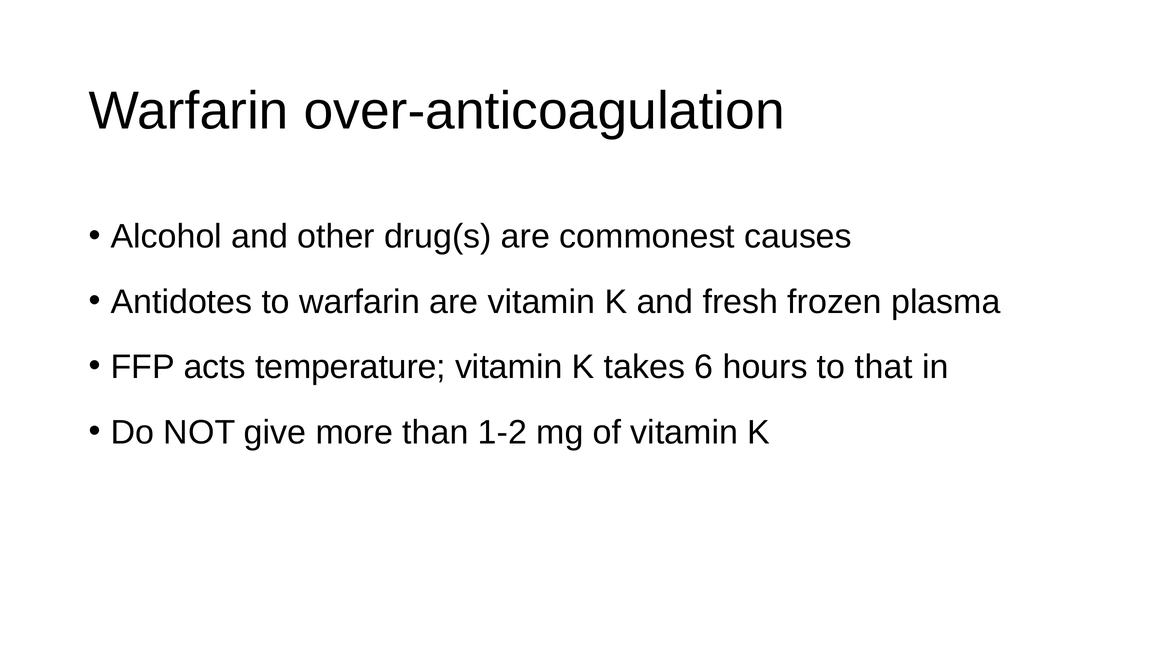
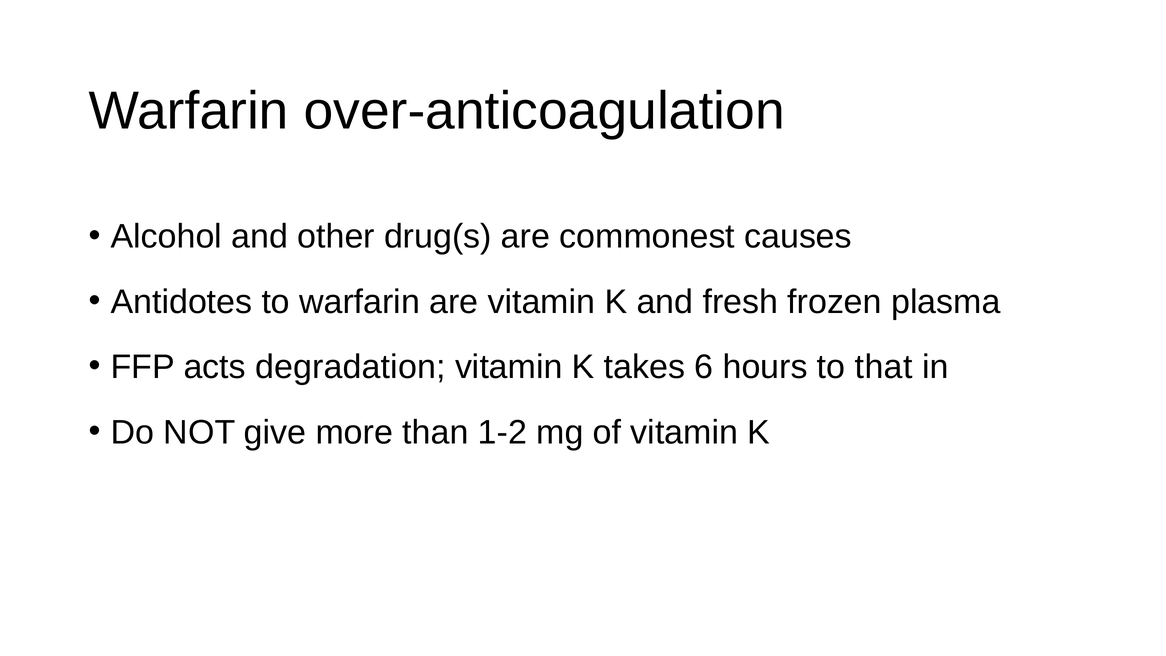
temperature: temperature -> degradation (350, 367)
